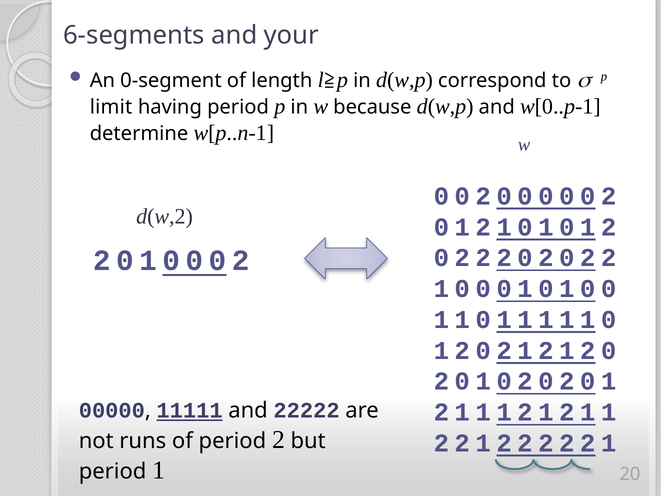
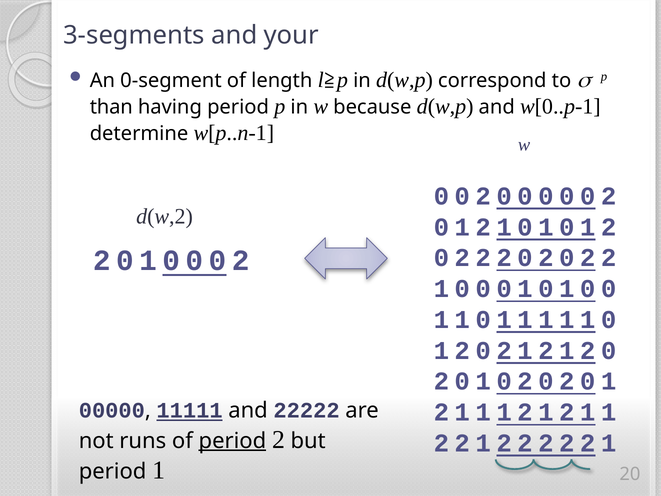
6-segments: 6-segments -> 3-segments (134, 35)
limit: limit -> than (111, 107)
period underline: none -> present (232, 441)
